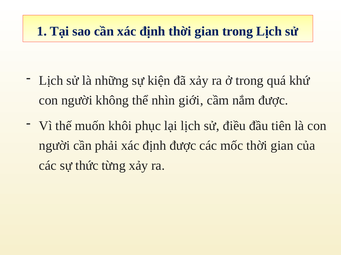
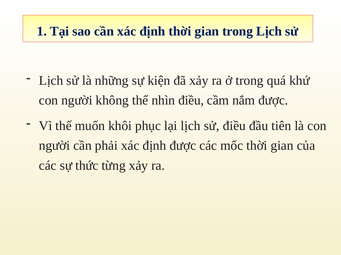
nhìn giới: giới -> điều (191, 101)
